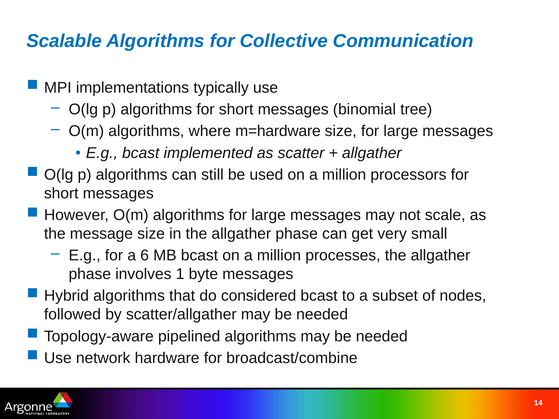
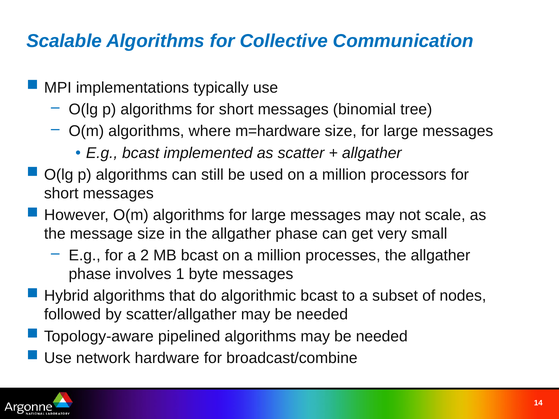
6: 6 -> 2 (145, 256)
considered: considered -> algorithmic (259, 296)
